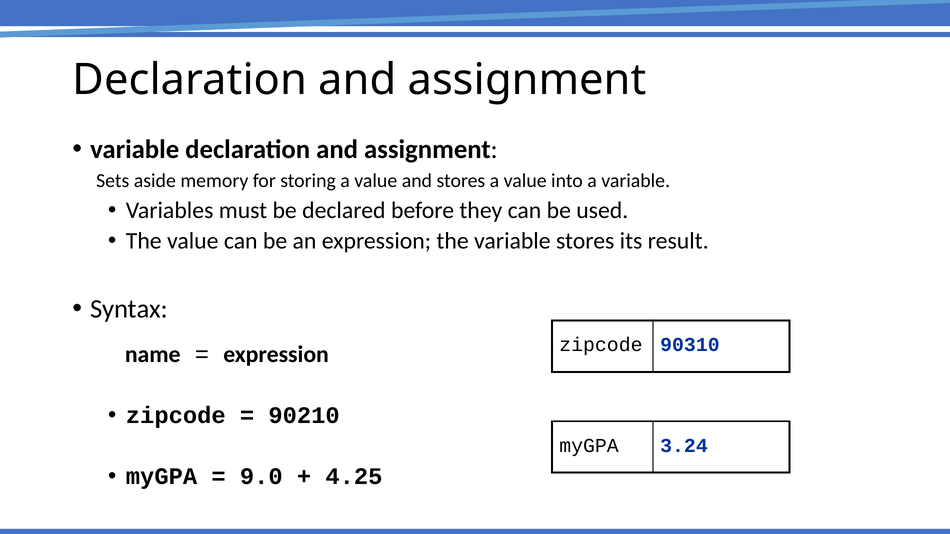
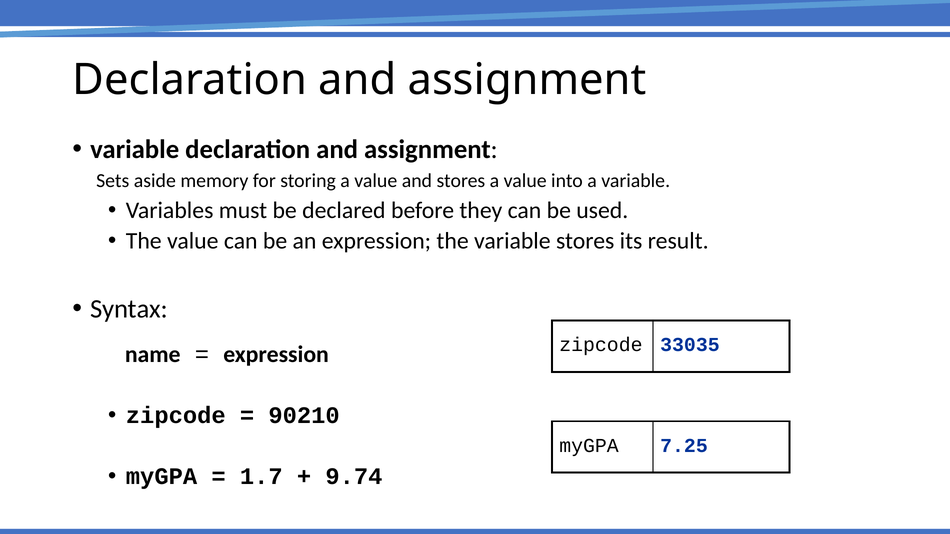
90310: 90310 -> 33035 (690, 345)
3.24: 3.24 -> 7.25 (684, 446)
9.0: 9.0 -> 1.7 (261, 477)
4.25: 4.25 -> 9.74 (354, 477)
